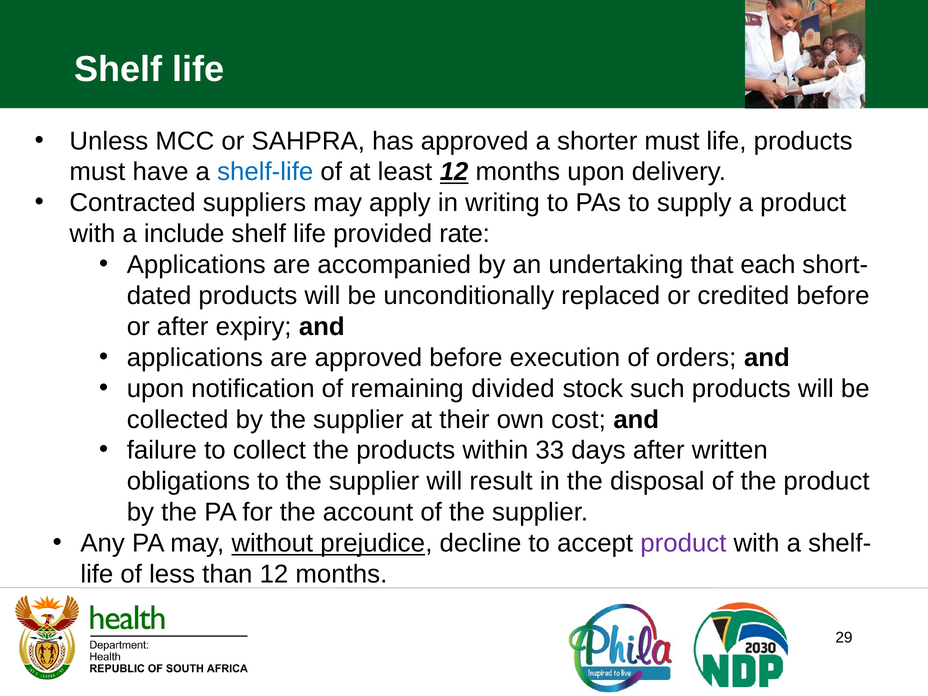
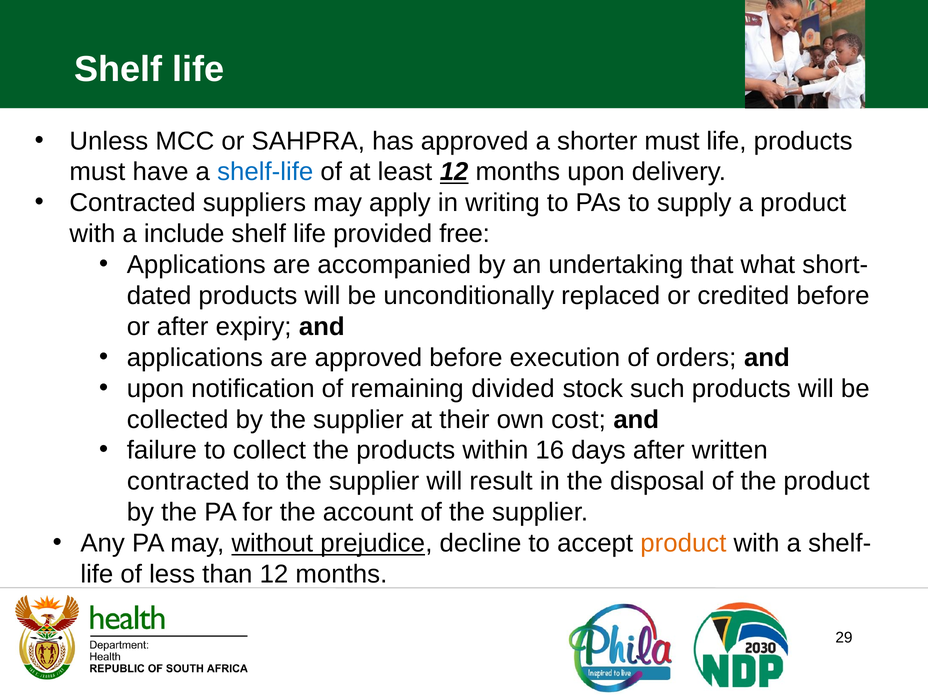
rate: rate -> free (465, 234)
each: each -> what (768, 265)
33: 33 -> 16 (550, 450)
obligations: obligations -> contracted (188, 481)
product colour: purple -> orange (683, 543)
